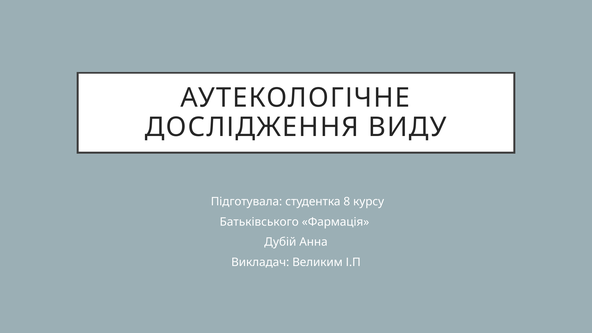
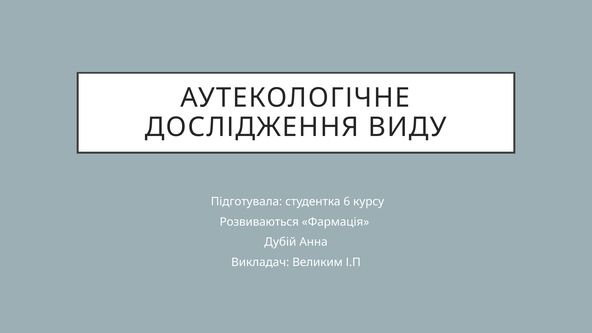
8: 8 -> 6 (347, 202)
Батьківського: Батьківського -> Розвиваються (259, 222)
